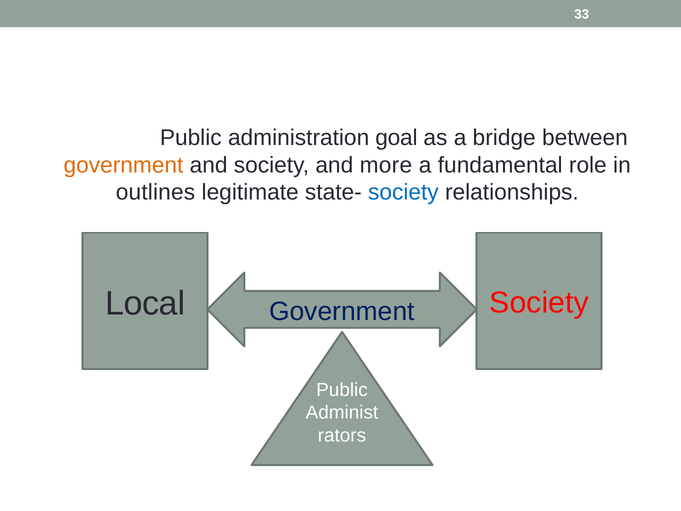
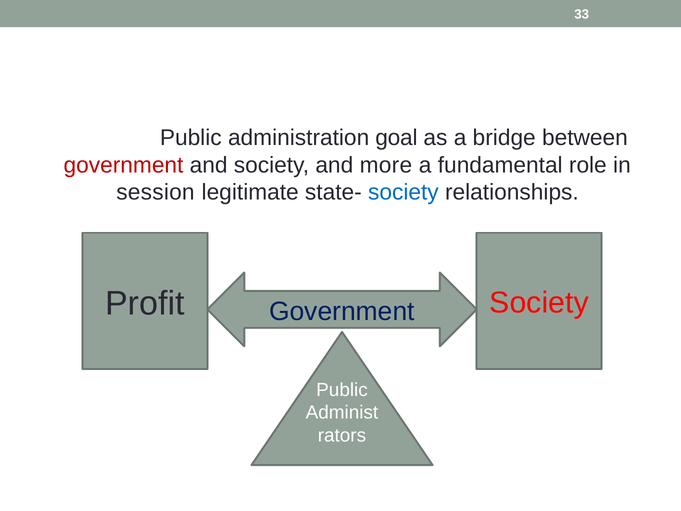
government colour: orange -> red (124, 165)
outlines: outlines -> session (155, 192)
Local: Local -> Profit (145, 303)
